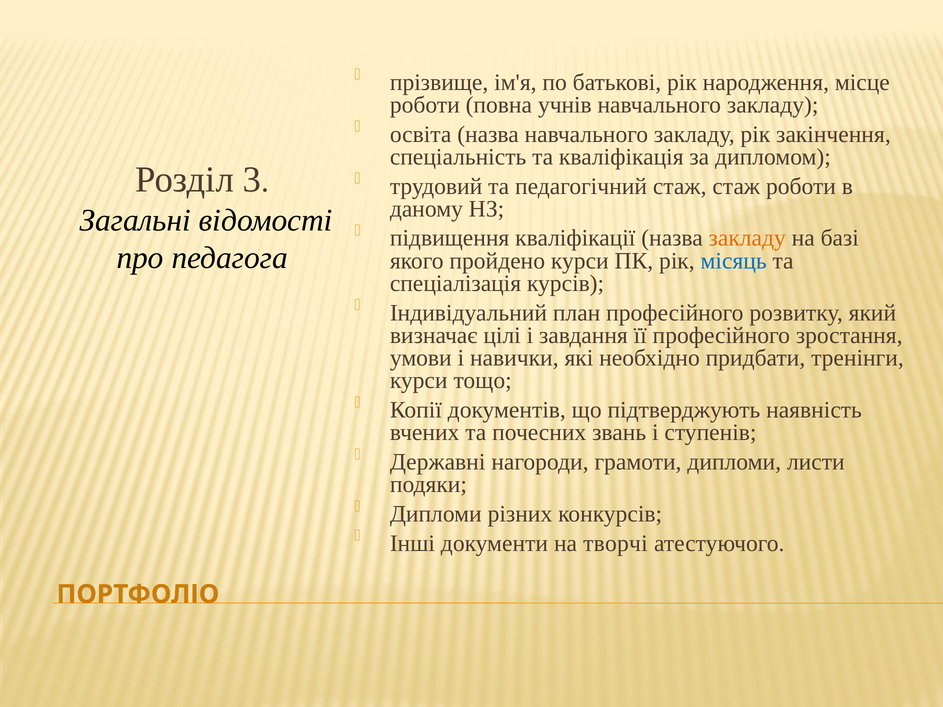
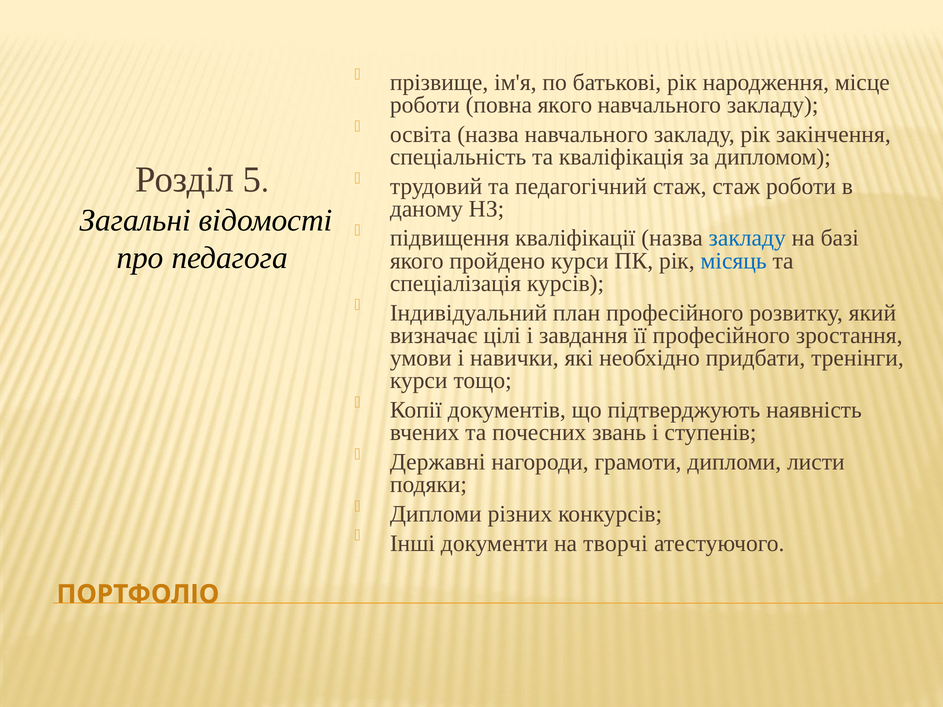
повна учнів: учнів -> якого (565, 105)
3: 3 -> 5 (252, 180)
закладу colour: orange -> blue (747, 238)
